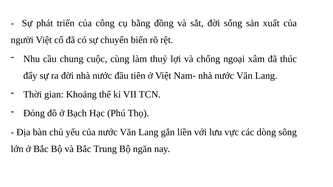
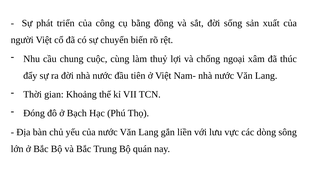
ngăn: ngăn -> quán (142, 149)
